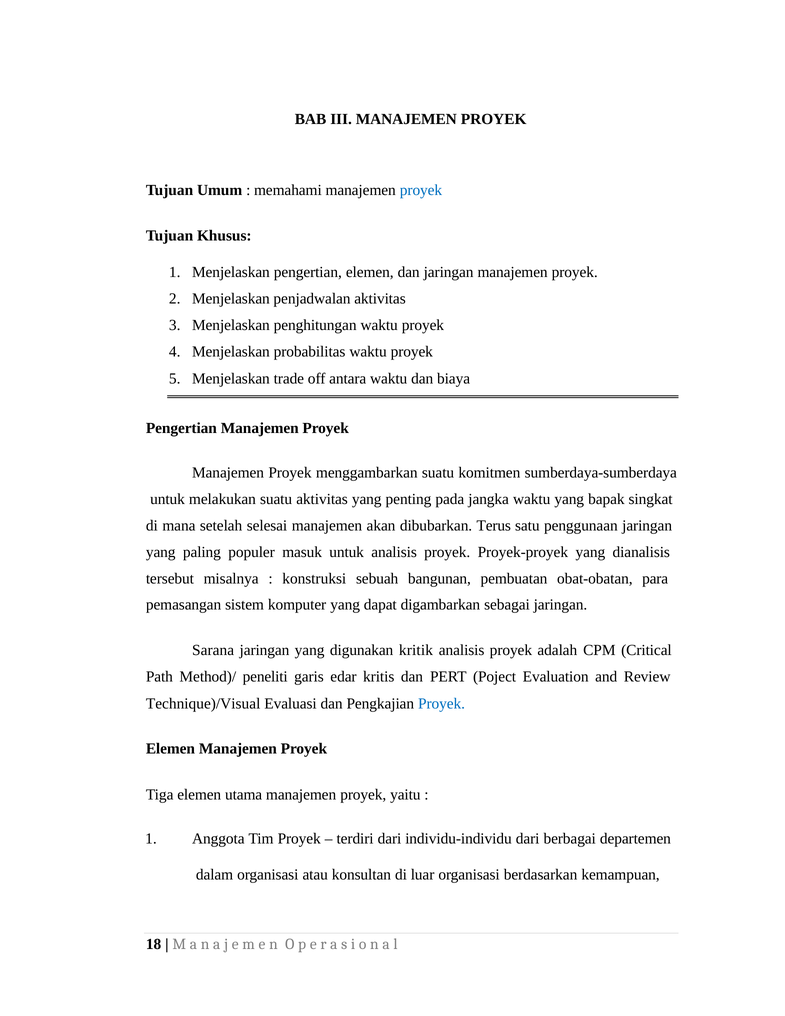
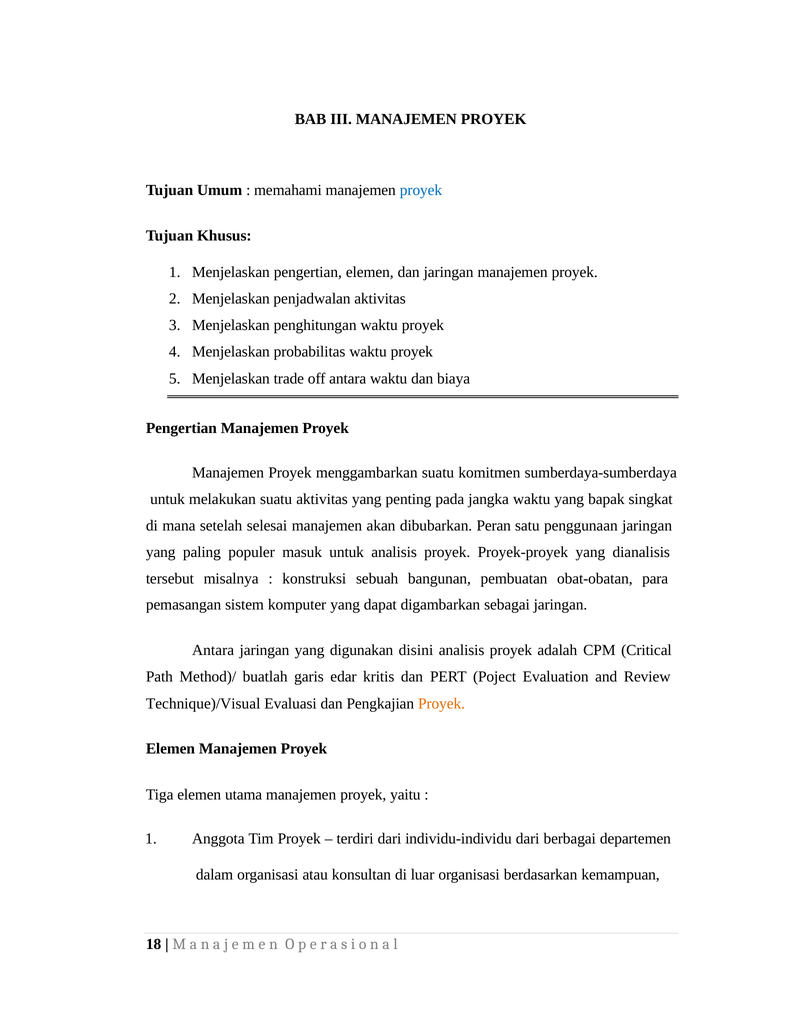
Terus: Terus -> Peran (494, 526)
Sarana: Sarana -> Antara (213, 650)
kritik: kritik -> disini (416, 650)
peneliti: peneliti -> buatlah (265, 677)
Proyek colour: blue -> orange (442, 703)
